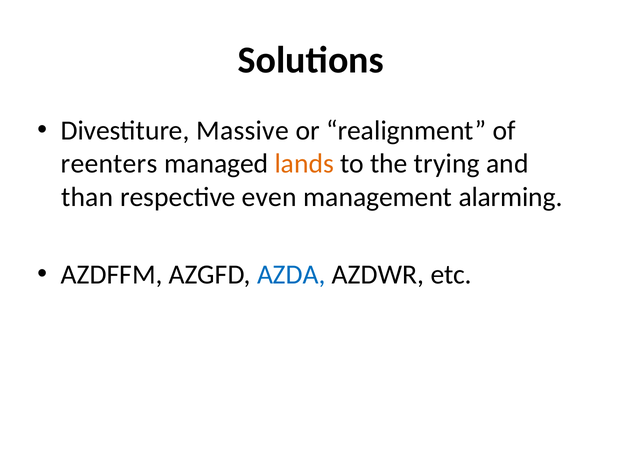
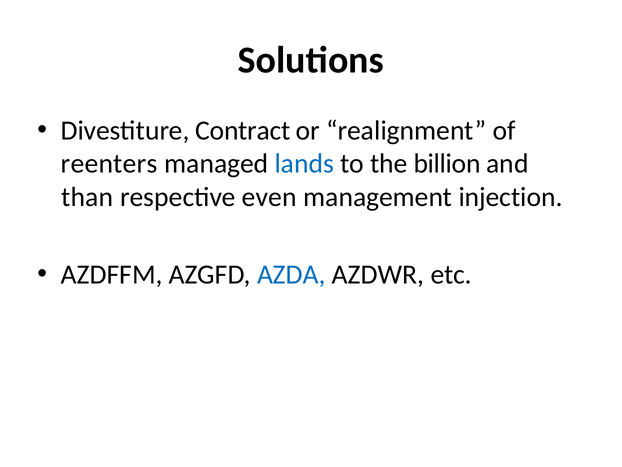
Massive: Massive -> Contract (243, 130)
lands colour: orange -> blue (304, 164)
trying: trying -> billion (447, 164)
alarming: alarming -> injection (511, 197)
